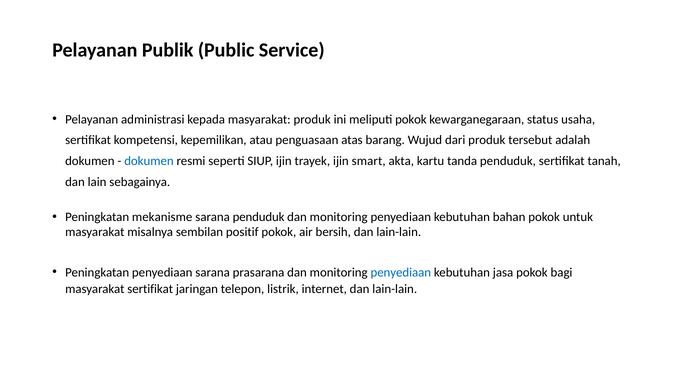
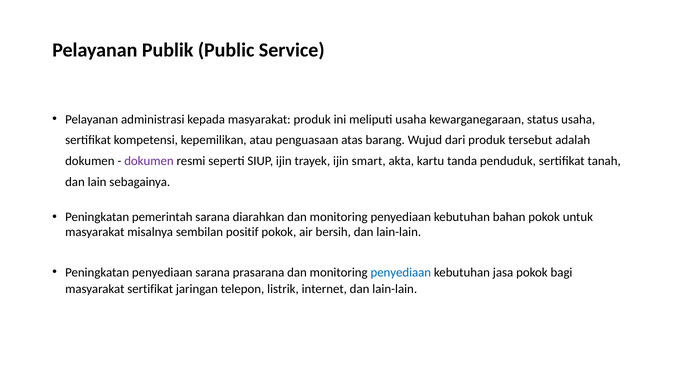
meliputi pokok: pokok -> usaha (411, 119)
dokumen colour: blue -> purple (149, 161)
mekanisme: mekanisme -> pemerintah (162, 217)
sarana penduduk: penduduk -> diarahkan (259, 217)
